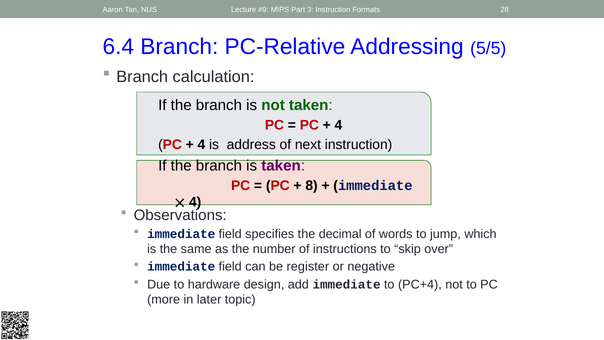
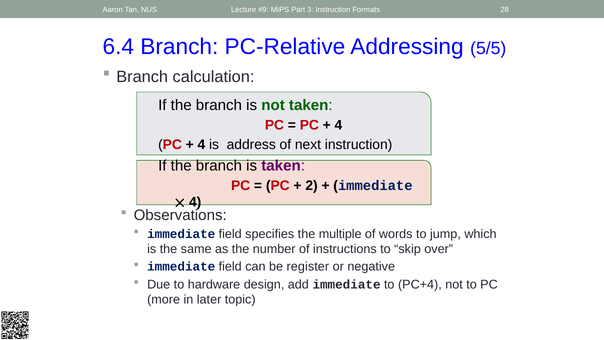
8: 8 -> 2 (312, 185)
decimal: decimal -> multiple (340, 234)
